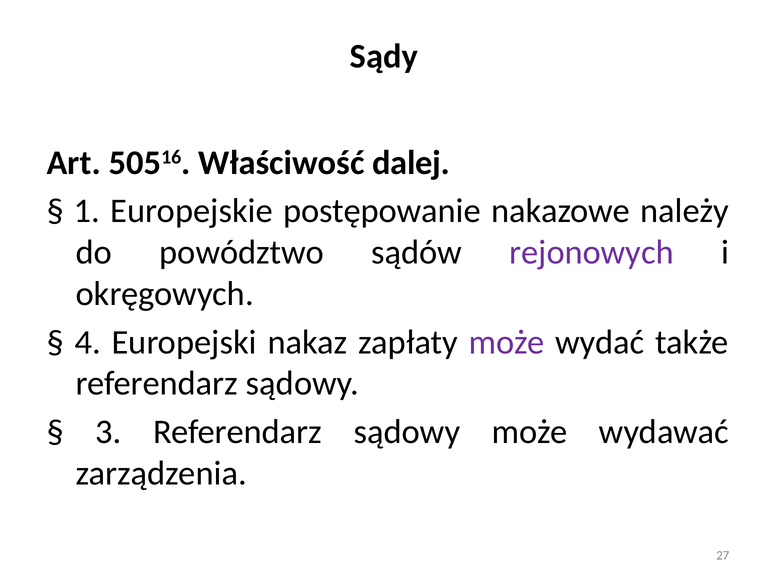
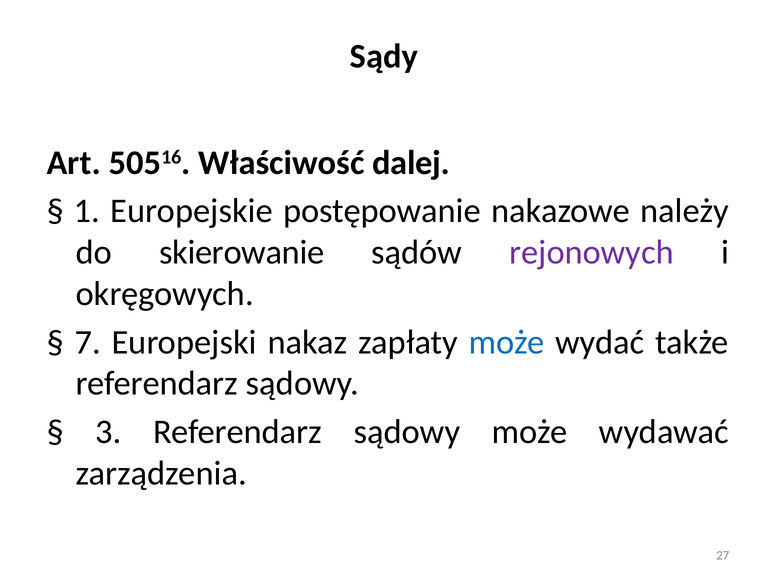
powództwo: powództwo -> skierowanie (242, 252)
4: 4 -> 7 (88, 342)
może colour: purple -> blue (507, 342)
